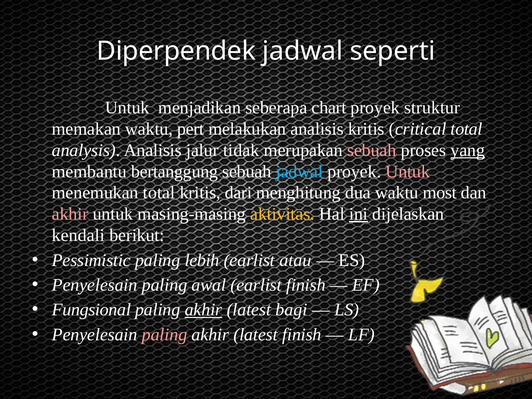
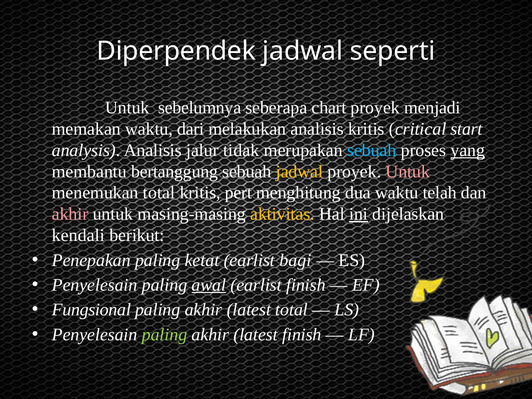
menjadikan: menjadikan -> sebelumnya (200, 108)
struktur: struktur -> menjadi (432, 108)
pert: pert -> dari (191, 129)
critical total: total -> start (466, 129)
sebuah colour: pink -> light blue (372, 150)
jadwal colour: light blue -> yellow (299, 171)
dari: dari -> pert (238, 193)
most: most -> telah (440, 193)
Pessimistic: Pessimistic -> Penepakan (91, 260)
lebih: lebih -> ketat (202, 260)
atau: atau -> bagi (295, 260)
awal underline: none -> present (209, 285)
akhir underline: present -> none (203, 310)
latest bagi: bagi -> total (292, 310)
paling colour: pink -> light green (165, 335)
